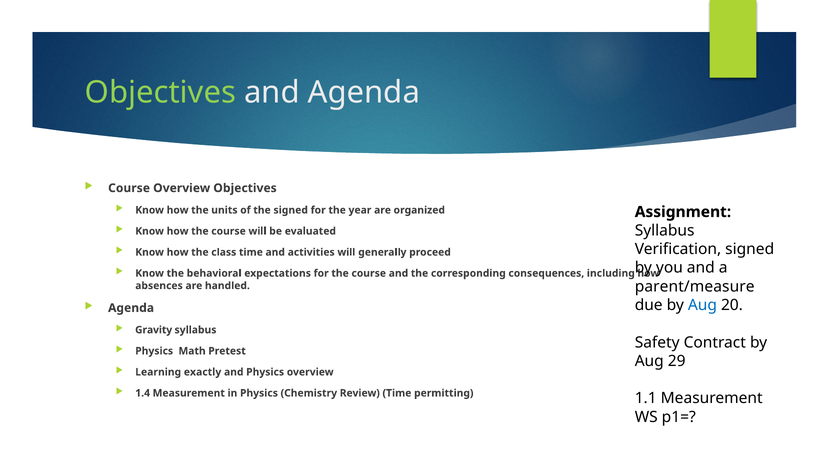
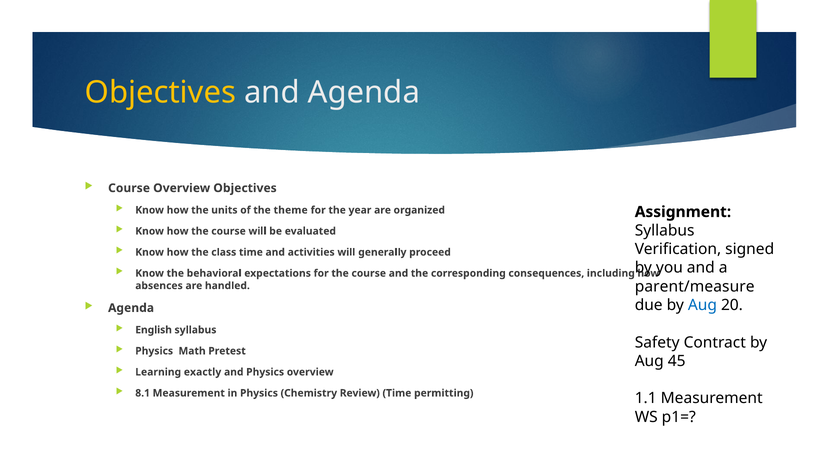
Objectives colour: light green -> yellow (160, 92)
the signed: signed -> theme (291, 210)
Gravity: Gravity -> English (154, 330)
29: 29 -> 45 (677, 361)
1.4: 1.4 -> 8.1 (143, 393)
